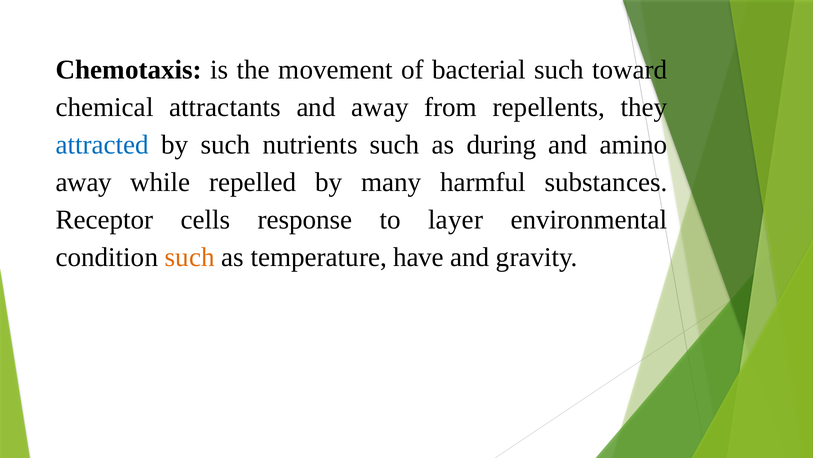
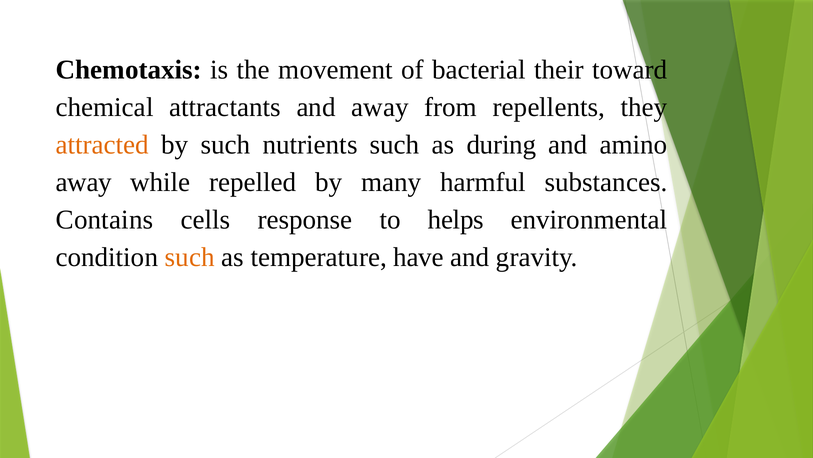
bacterial such: such -> their (559, 70)
attracted colour: blue -> orange (102, 144)
Receptor: Receptor -> Contains (105, 219)
layer: layer -> helps (456, 219)
